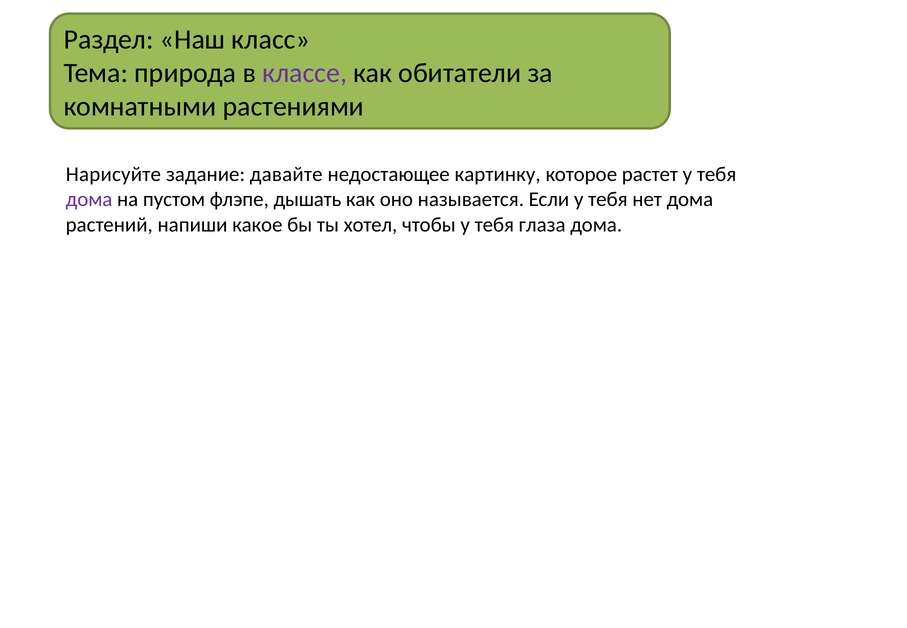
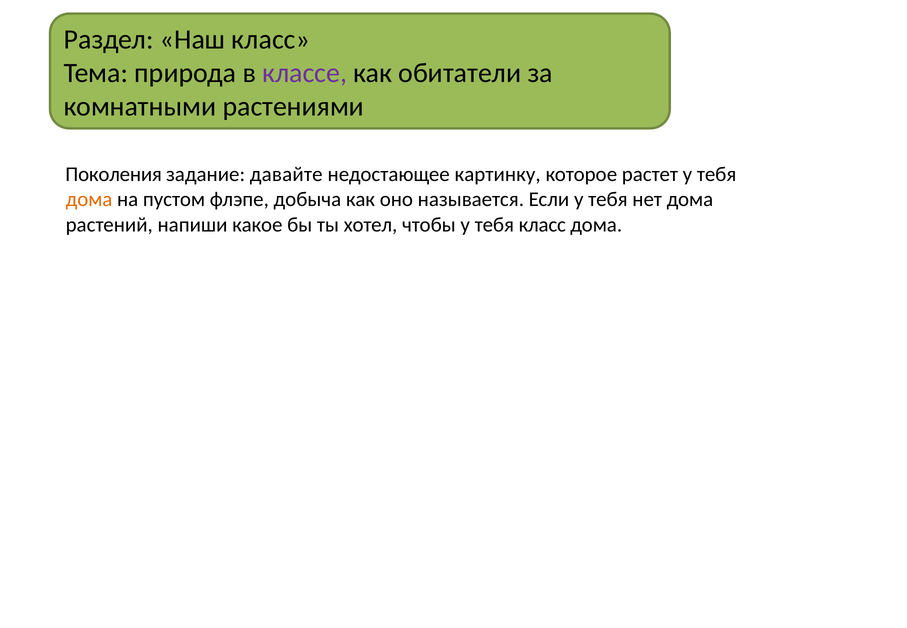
Нарисуйте: Нарисуйте -> Поколения (114, 174)
дома colour: purple -> orange (89, 199)
дышать: дышать -> добыча (307, 199)
тебя глаза: глаза -> класс (542, 225)
